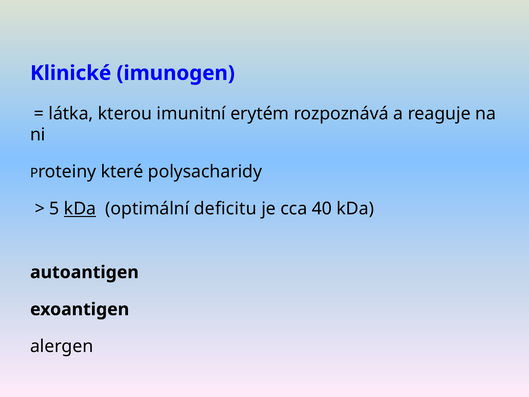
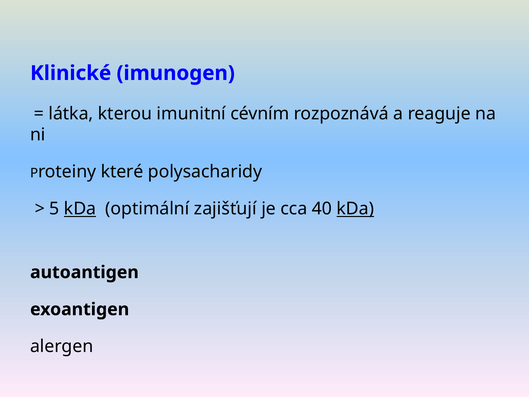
erytém: erytém -> cévním (260, 113)
deficitu: deficitu -> zajišťují (225, 209)
kDa underline: none -> present (355, 209)
